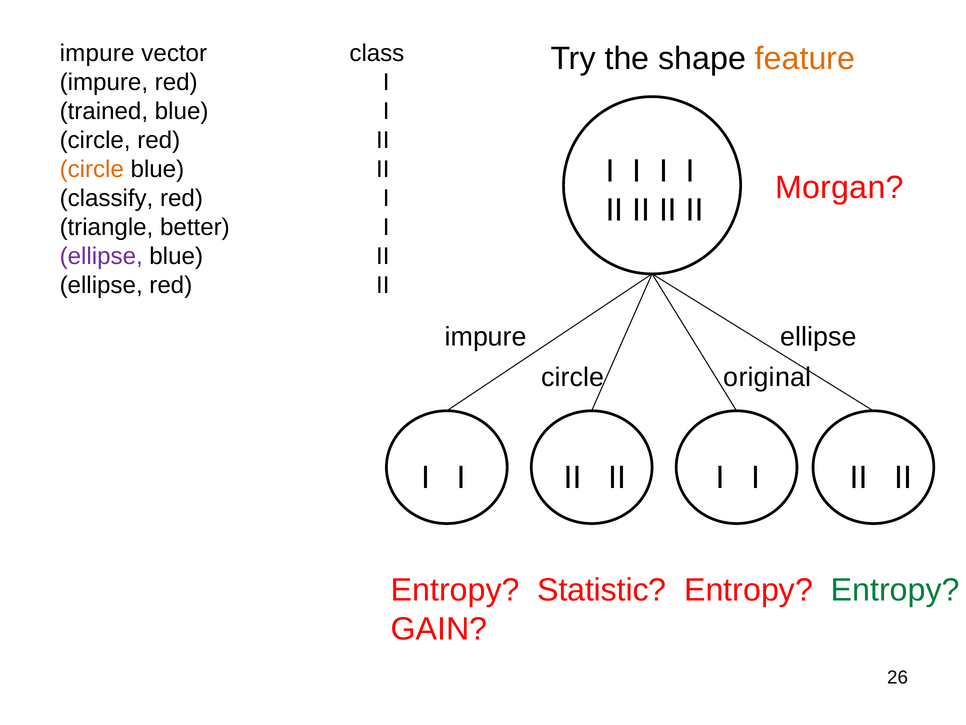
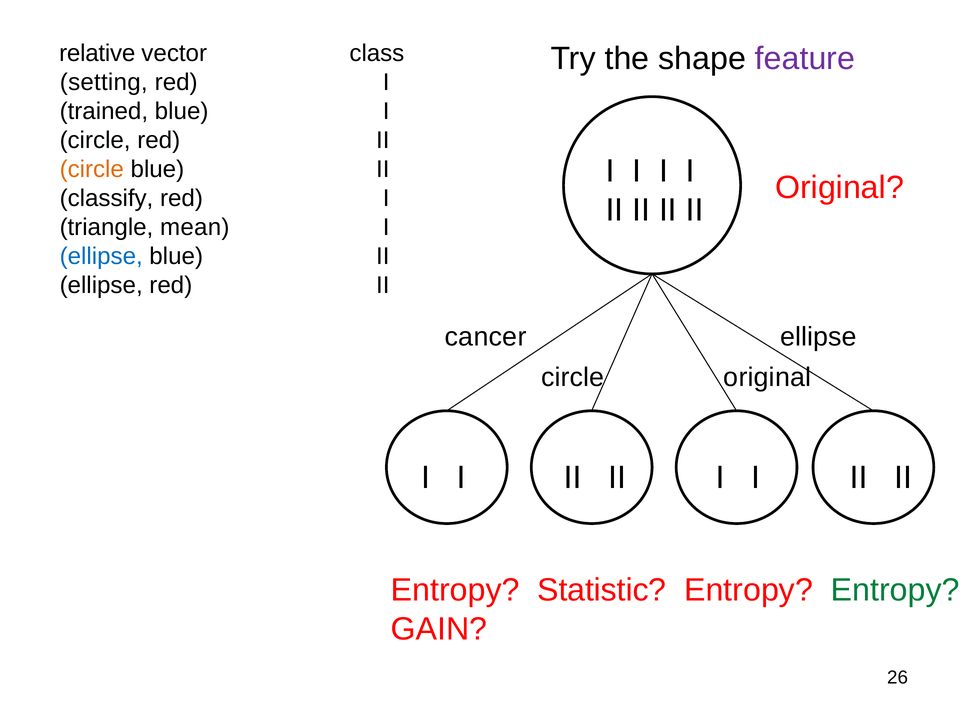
impure: impure -> relative (97, 53)
feature colour: orange -> purple (805, 59)
impure: impure -> setting (104, 82)
Morgan: Morgan -> Original (840, 187)
better: better -> mean (195, 227)
ellipse colour: purple -> blue (101, 256)
impure: impure -> cancer (486, 337)
